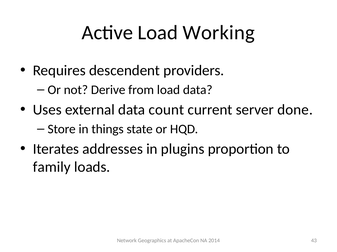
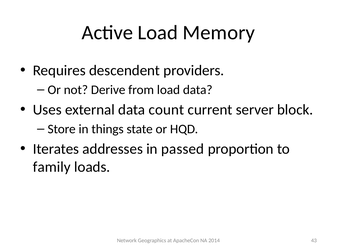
Working: Working -> Memory (219, 33)
done: done -> block (295, 110)
plugins: plugins -> passed (183, 149)
